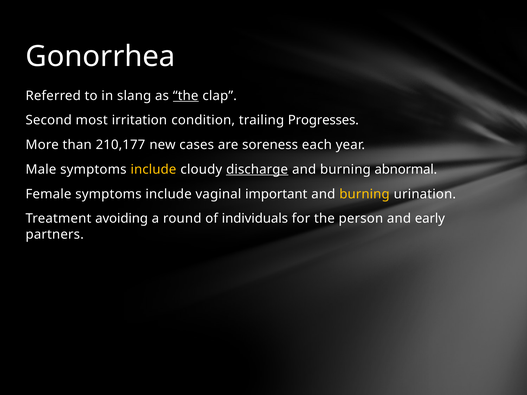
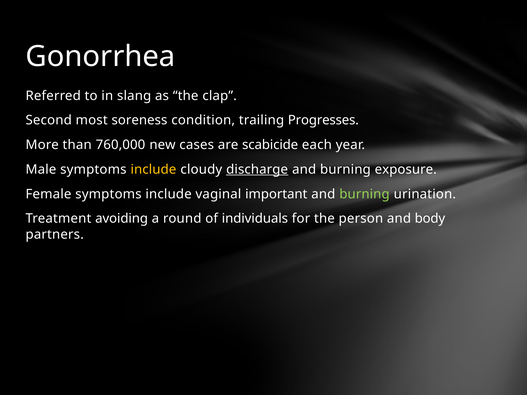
the underline: present -> none (186, 96)
irritation: irritation -> soreness (139, 120)
210,177: 210,177 -> 760,000 (120, 145)
soreness: soreness -> scabicide (270, 145)
abnormal: abnormal -> exposure (406, 170)
burning colour: yellow -> light green (364, 194)
early: early -> body (430, 219)
